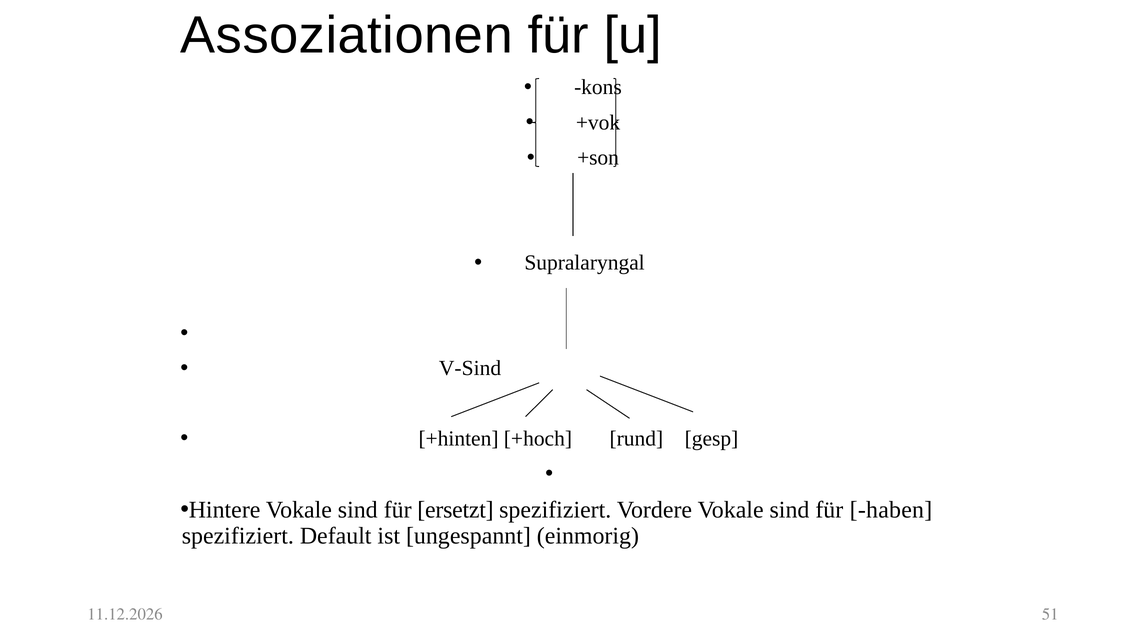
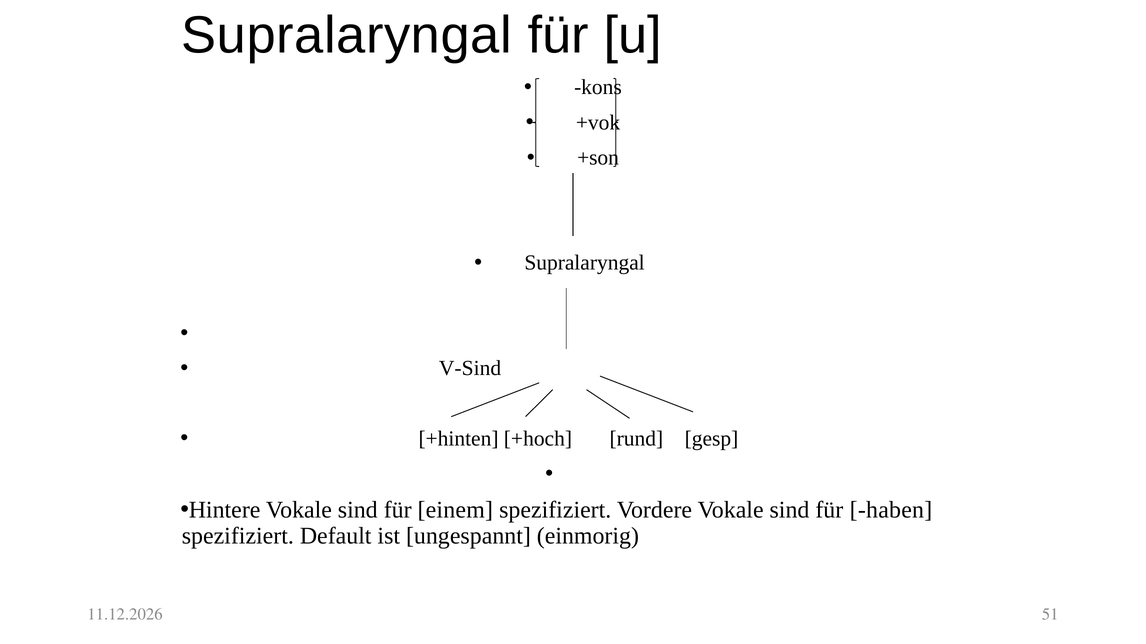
Assoziationen: Assoziationen -> Supralaryngal (347, 35)
ersetzt: ersetzt -> einem (455, 510)
